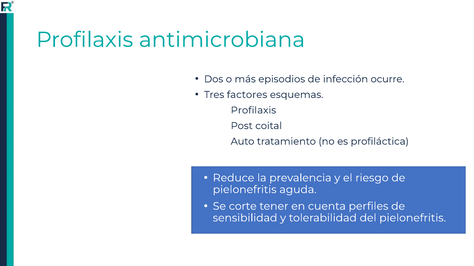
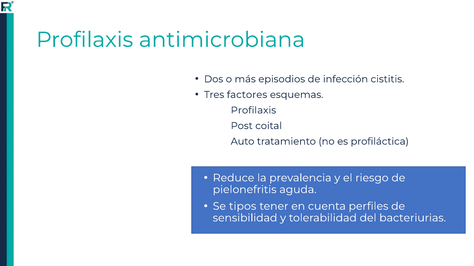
ocurre: ocurre -> cistitis (387, 79)
corte: corte -> tipos (243, 207)
del pielonefritis: pielonefritis -> bacteriurias (413, 218)
